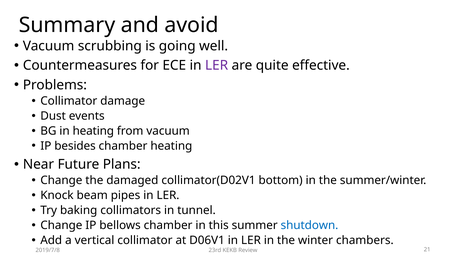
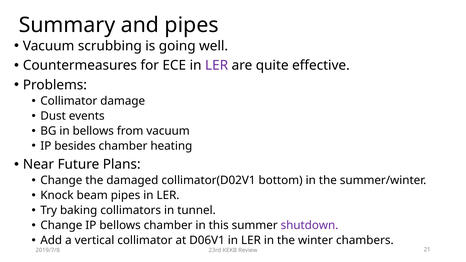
and avoid: avoid -> pipes (192, 25)
in heating: heating -> bellows (93, 131)
shutdown colour: blue -> purple (309, 226)
